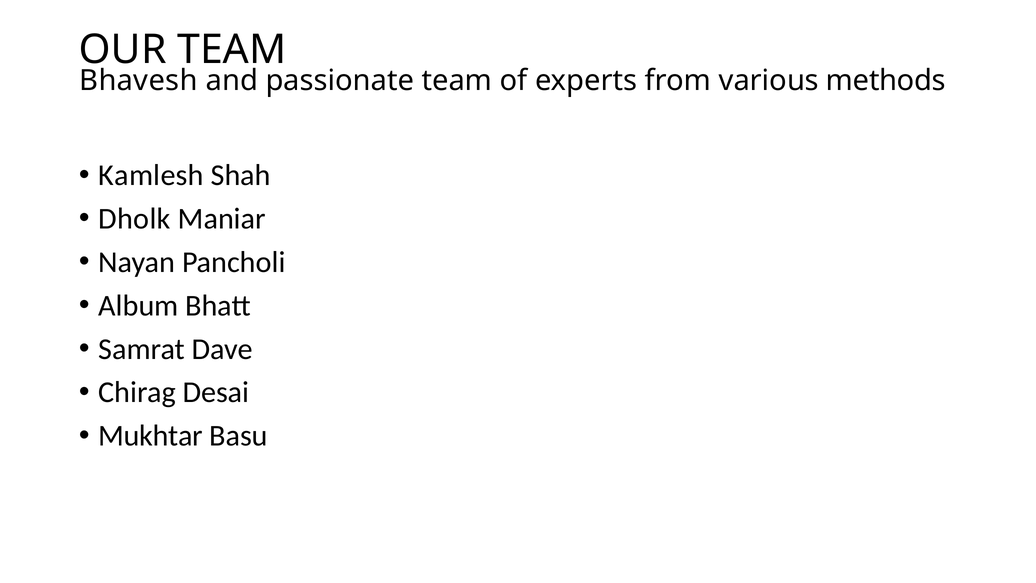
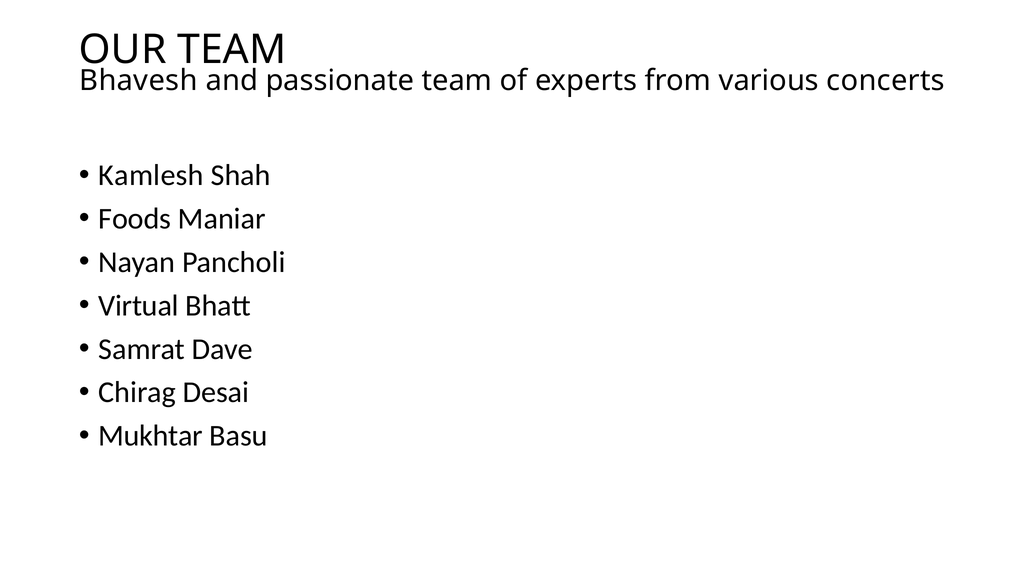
methods: methods -> concerts (886, 81)
Dholk: Dholk -> Foods (135, 219)
Album: Album -> Virtual (139, 305)
